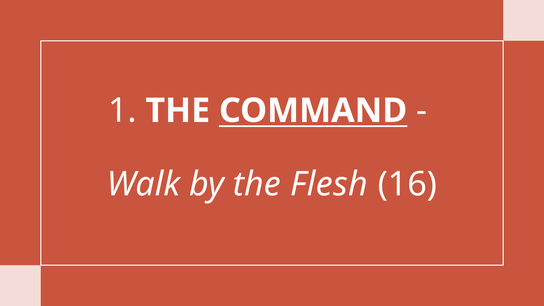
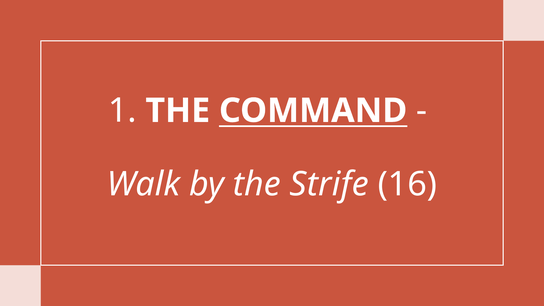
Flesh: Flesh -> Strife (329, 184)
